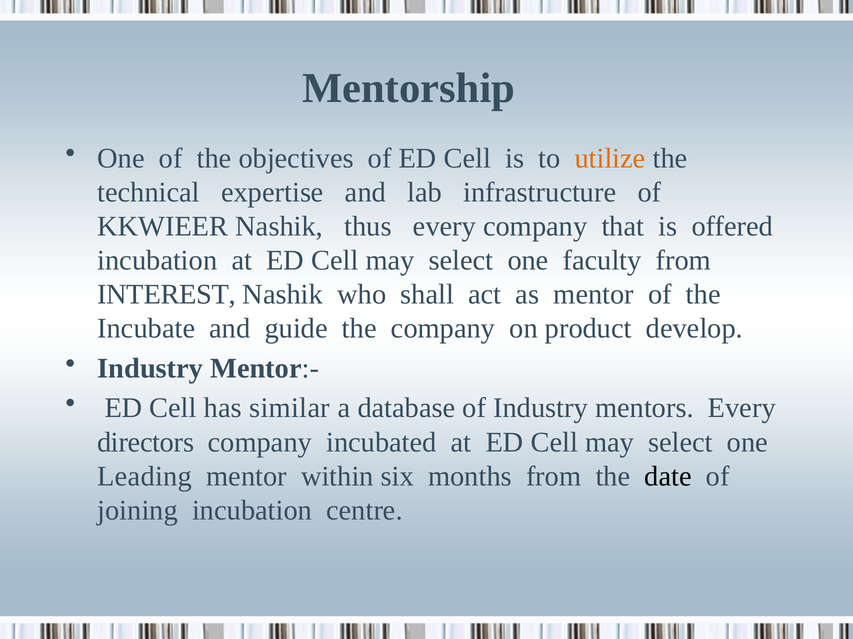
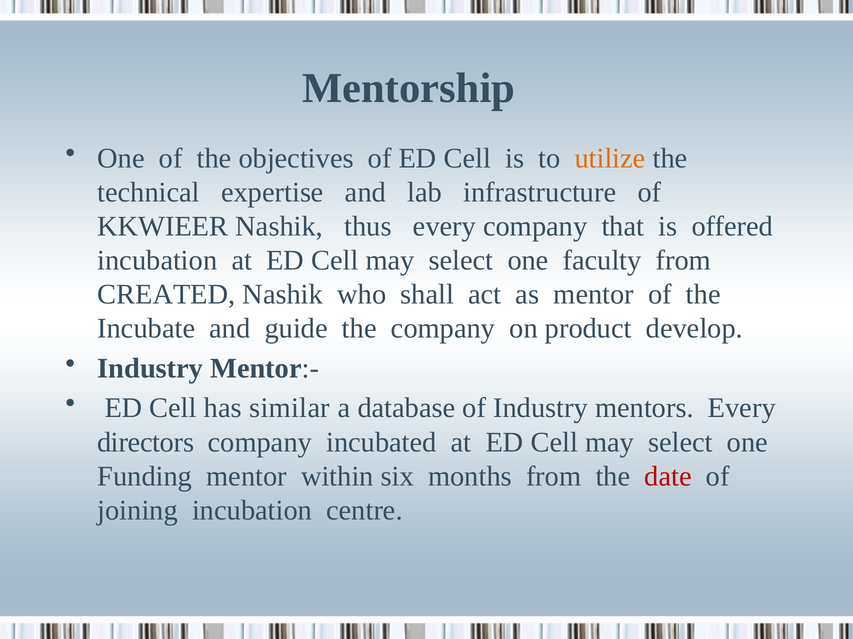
INTEREST: INTEREST -> CREATED (166, 295)
Leading: Leading -> Funding (145, 477)
date colour: black -> red (668, 477)
